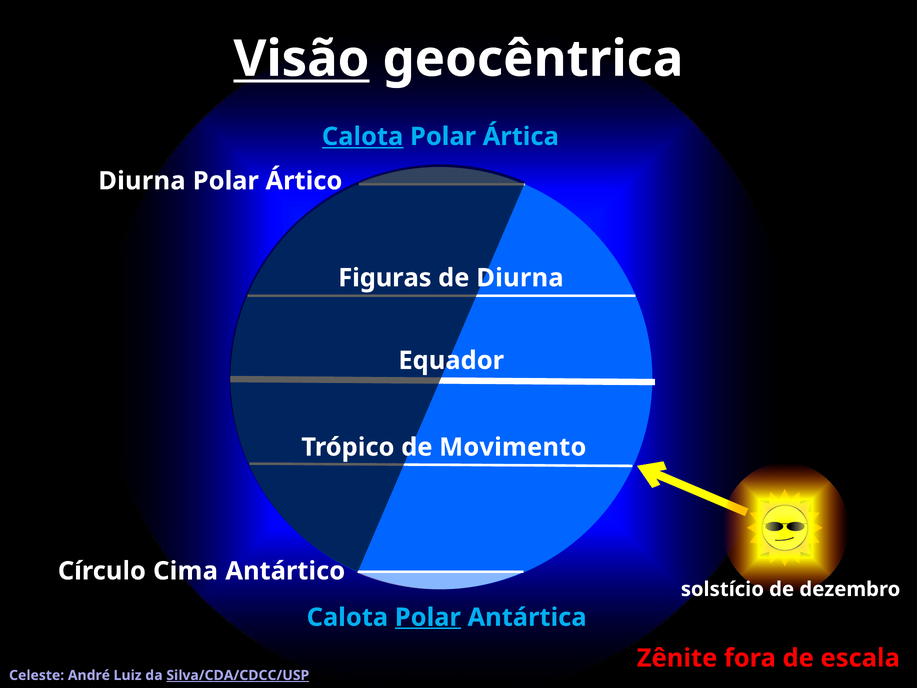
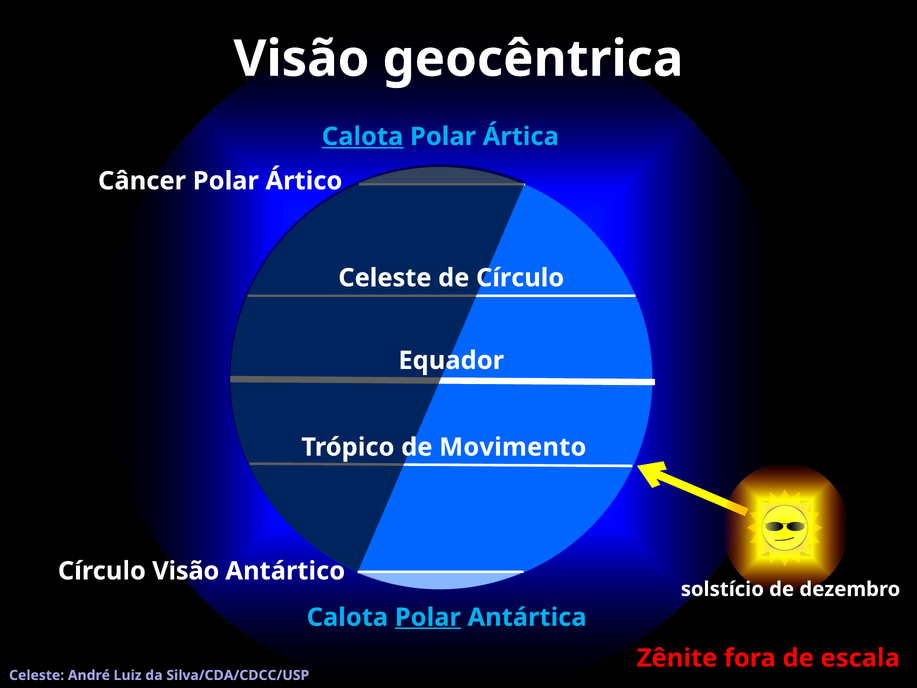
Visão underline: present -> none (301, 59)
Diurna: Diurna -> Câncer (142, 181)
Figuras: Figuras -> Celeste (385, 278)
de Diurna: Diurna -> Círculo (520, 278)
Círculo Cima: Cima -> Visão (186, 571)
Silva/CDA/CDCC/USP underline: present -> none (238, 675)
